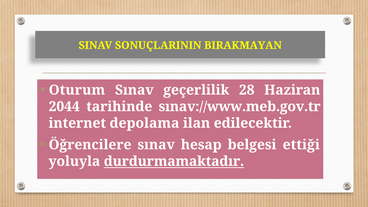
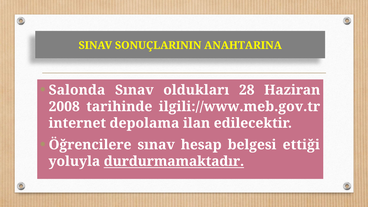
BIRAKMAYAN: BIRAKMAYAN -> ANAHTARINA (243, 45)
Oturum: Oturum -> Salonda (77, 90)
geçerlilik: geçerlilik -> oldukları (196, 90)
2044: 2044 -> 2008 (64, 107)
sınav://www.meb.gov.tr: sınav://www.meb.gov.tr -> ilgili://www.meb.gov.tr (240, 107)
